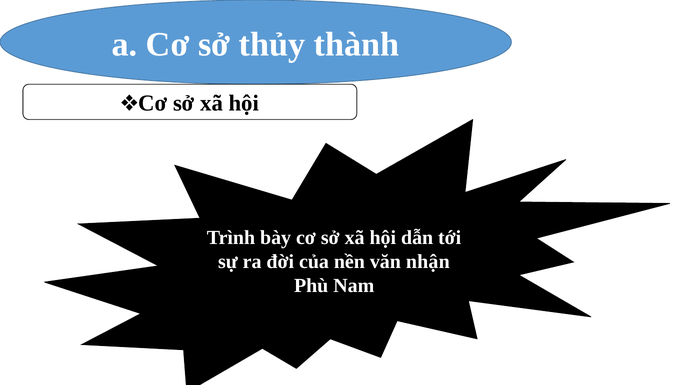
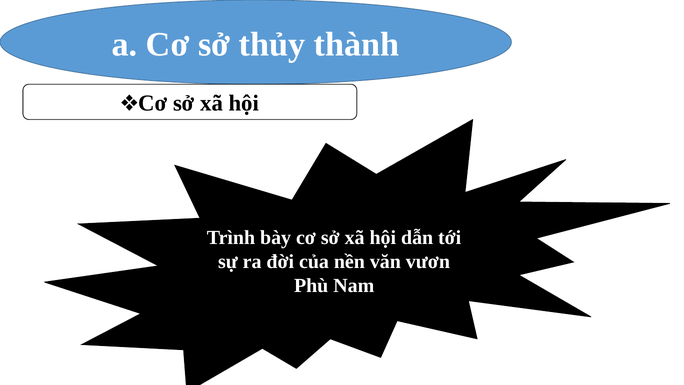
nhận: nhận -> vươn (428, 262)
